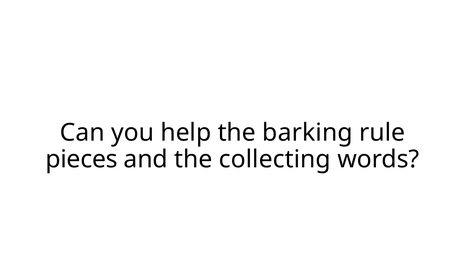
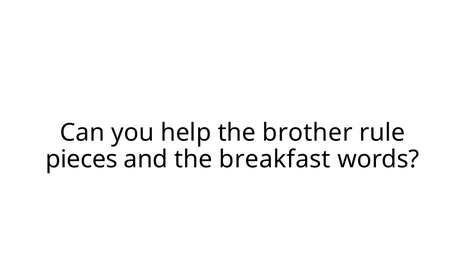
barking: barking -> brother (307, 133)
collecting: collecting -> breakfast (275, 159)
